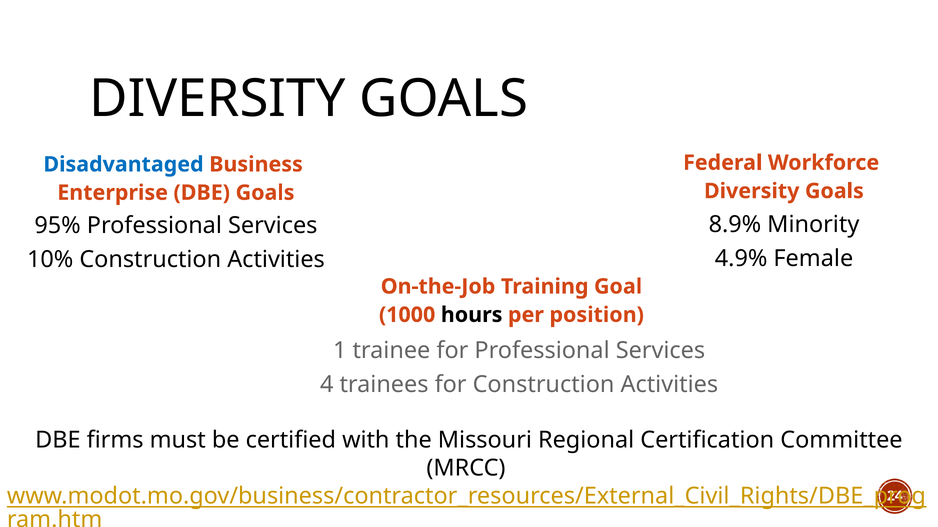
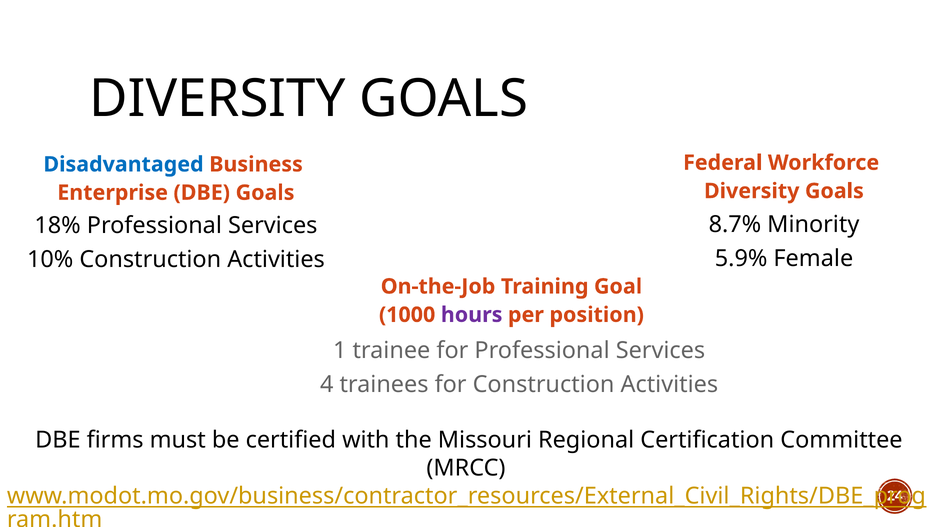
8.9%: 8.9% -> 8.7% (735, 225)
95%: 95% -> 18% (58, 226)
4.9%: 4.9% -> 5.9% (741, 259)
hours colour: black -> purple (472, 315)
